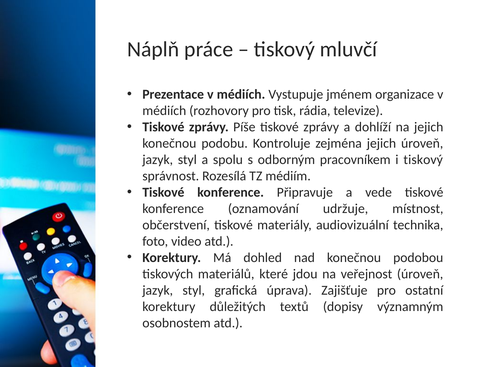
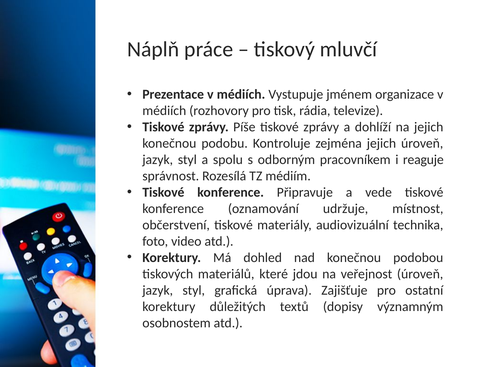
i tiskový: tiskový -> reaguje (423, 160)
